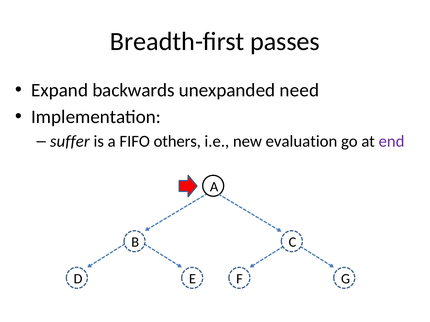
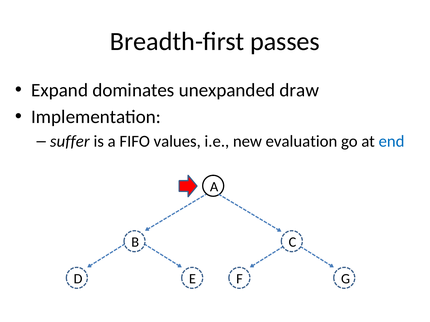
backwards: backwards -> dominates (133, 90)
need: need -> draw (299, 90)
others: others -> values (177, 142)
end colour: purple -> blue (392, 142)
